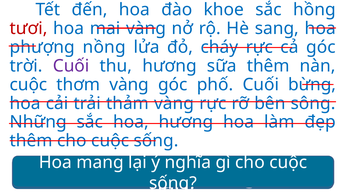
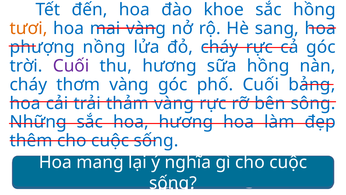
tươi colour: red -> orange (29, 28)
sữa thêm: thêm -> hồng (268, 66)
cuộc: cuộc -> cháy (28, 85)
bừng: bừng -> bảng (312, 85)
